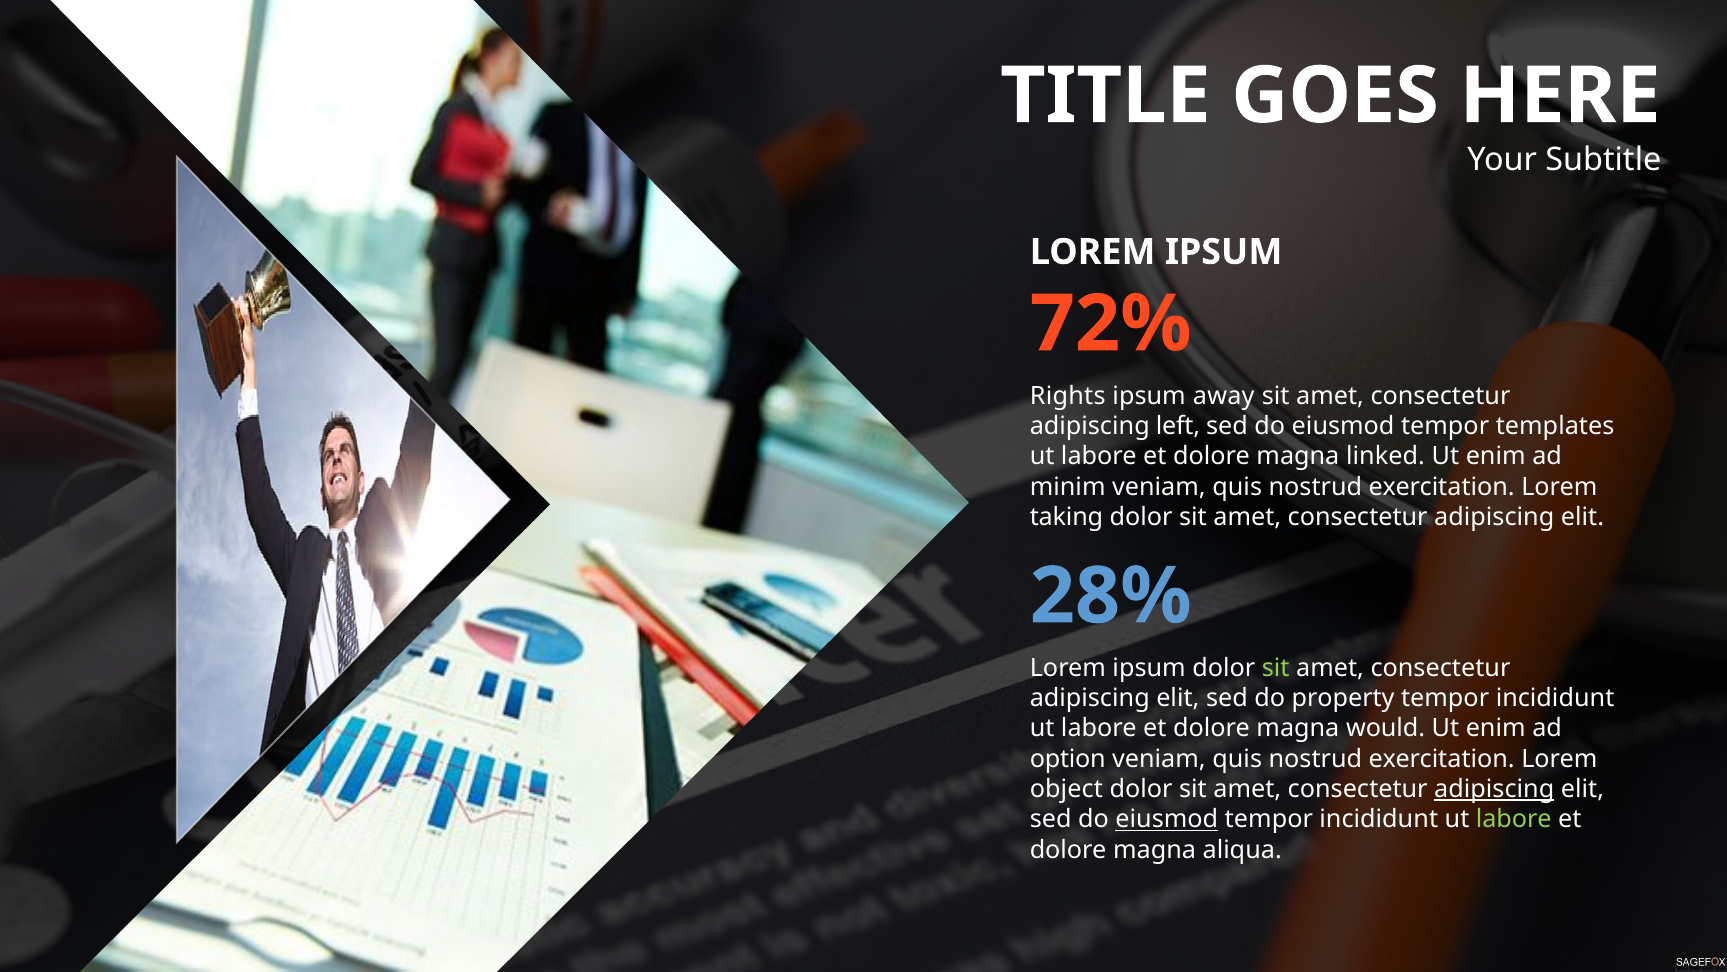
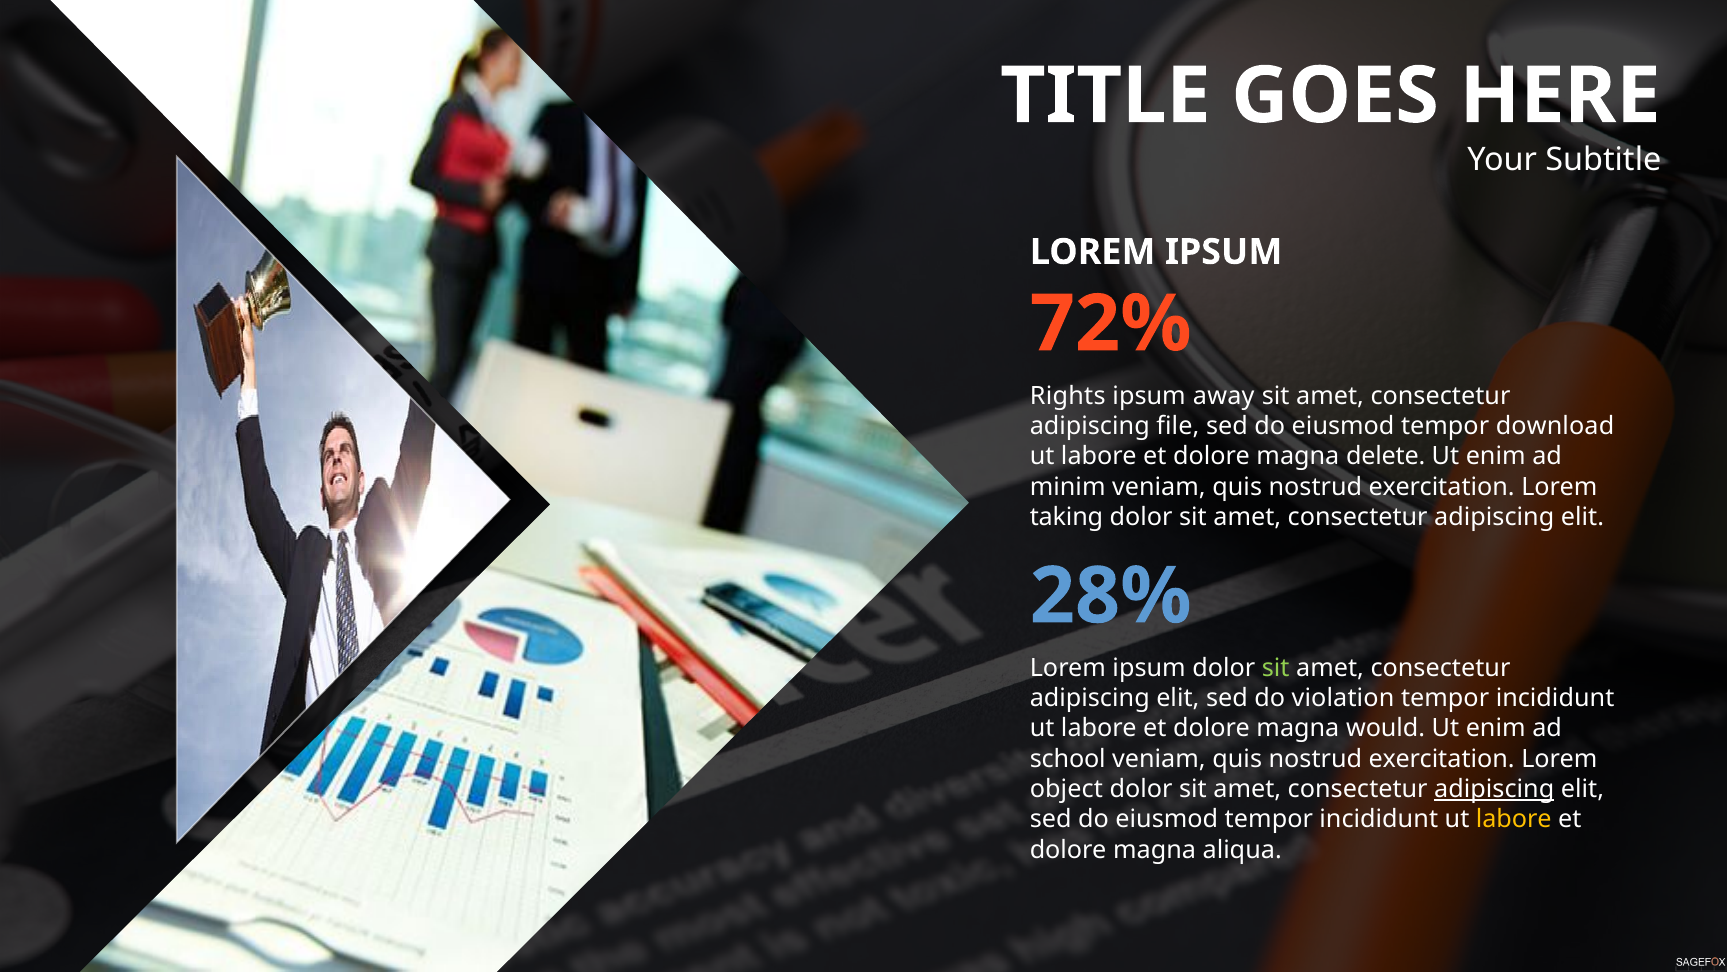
left: left -> file (1178, 426)
templates: templates -> download (1555, 426)
linked: linked -> delete (1386, 456)
property: property -> violation (1343, 698)
option: option -> school (1068, 758)
eiusmod underline: present -> none (1167, 819)
labore colour: light green -> yellow (1514, 819)
